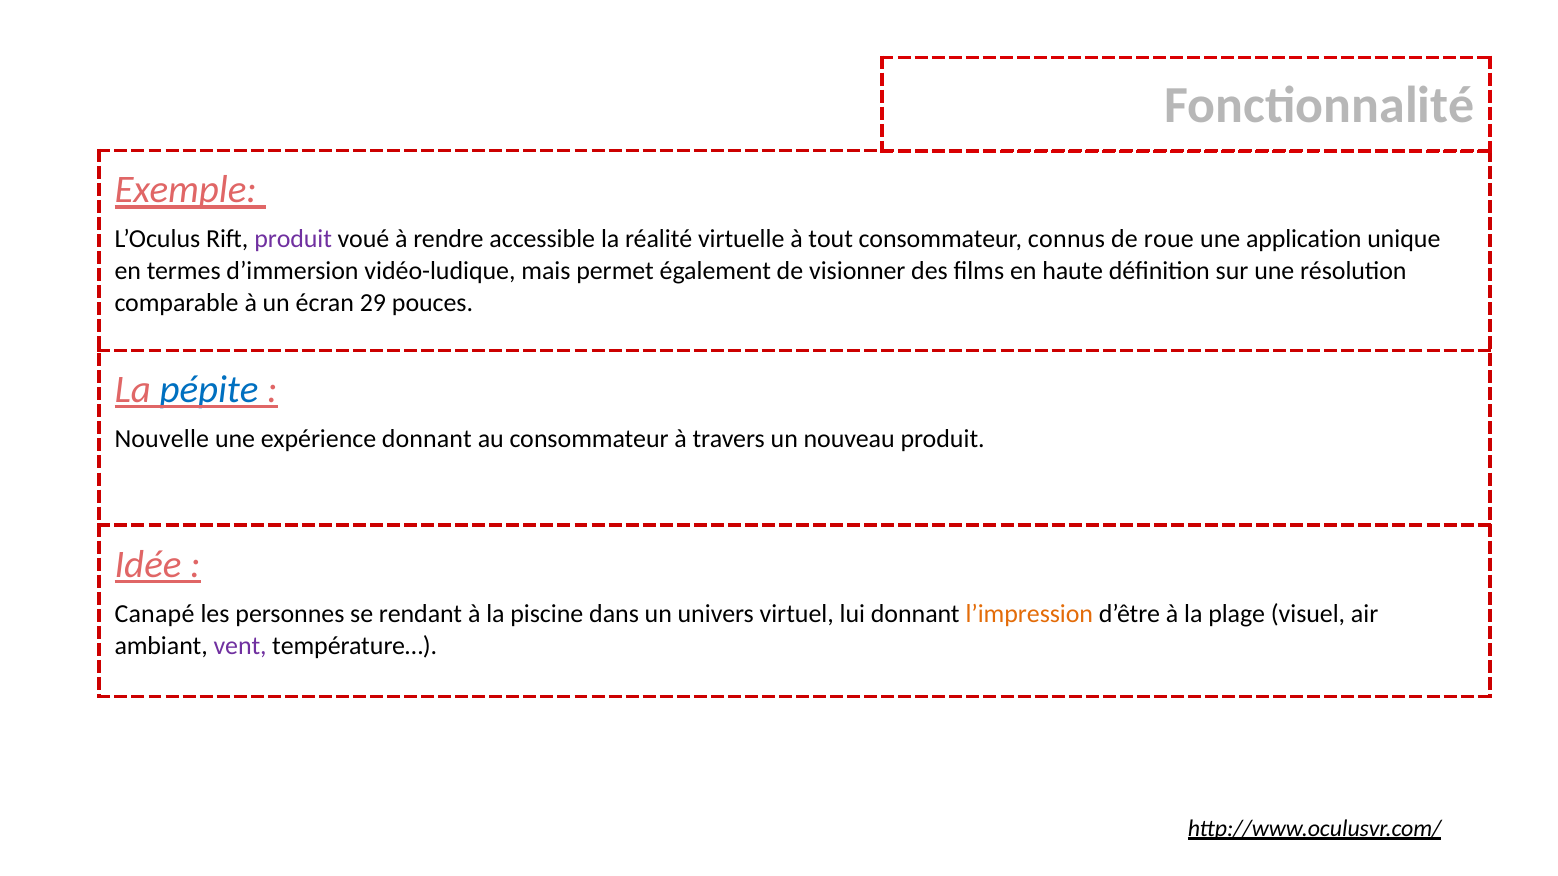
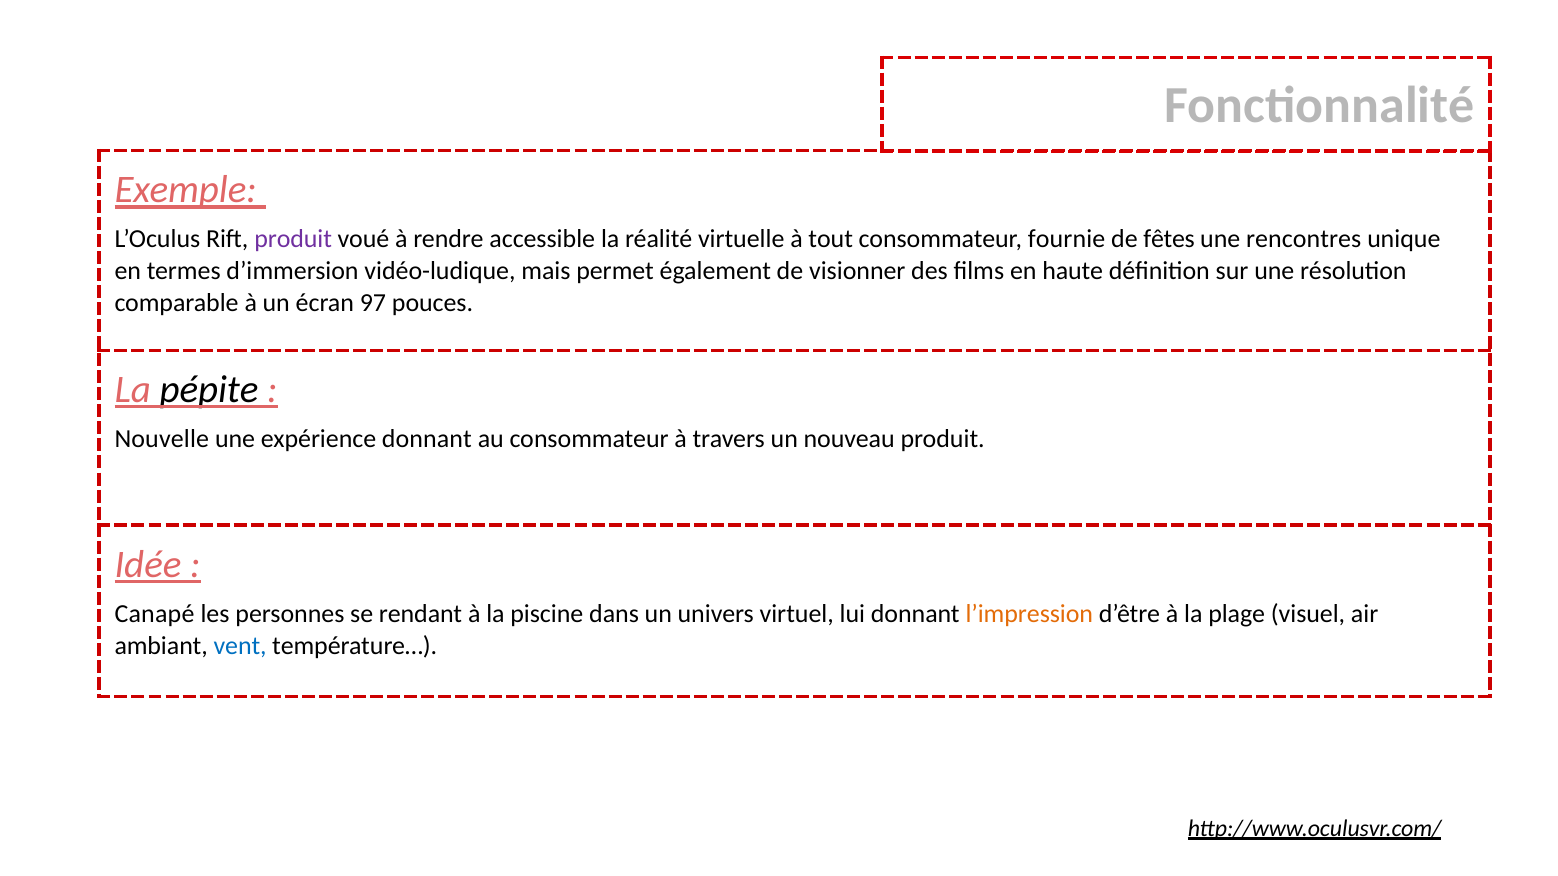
connus: connus -> fournie (1067, 240)
roue: roue -> fêtes (1169, 240)
application: application -> rencontres (1304, 240)
29: 29 -> 97 (373, 303)
pépite colour: blue -> black (209, 390)
vent colour: purple -> blue (240, 646)
